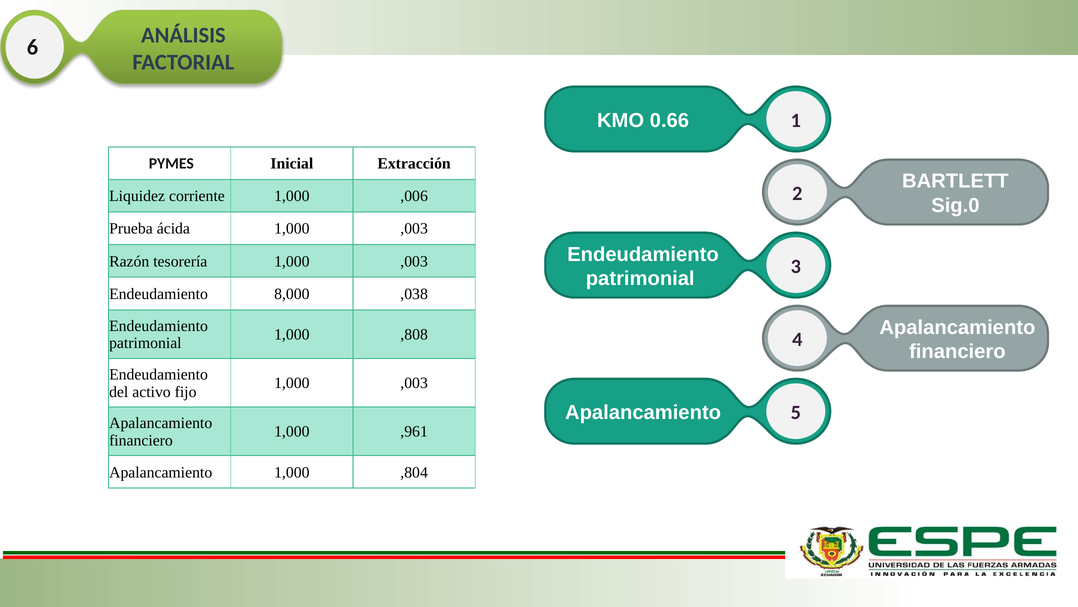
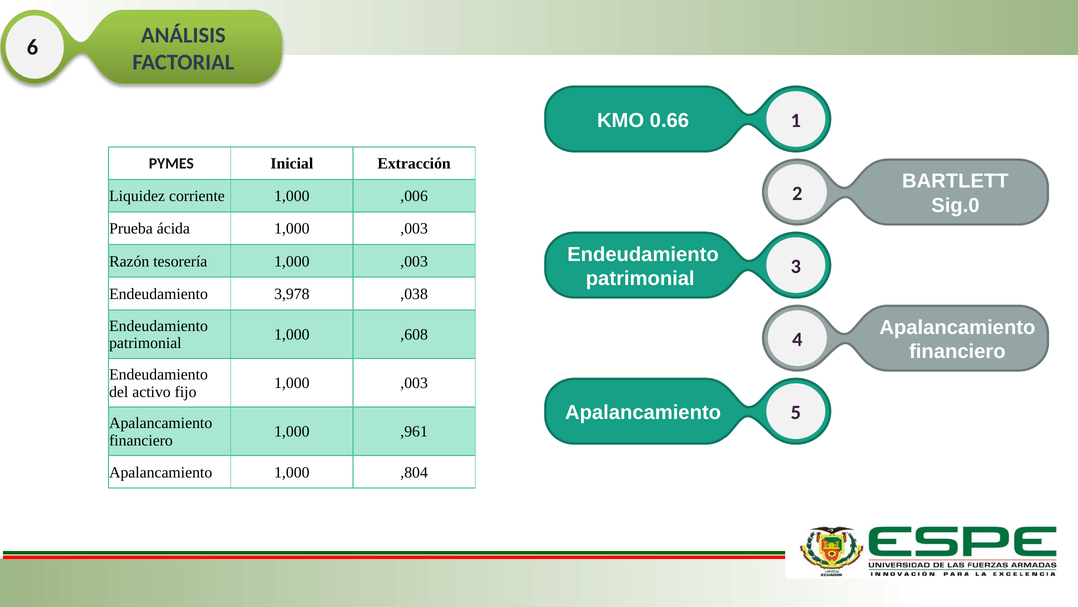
8,000: 8,000 -> 3,978 (292, 294)
,808: ,808 -> ,608 (414, 334)
